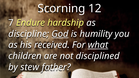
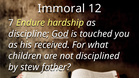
Scorning: Scorning -> Immoral (61, 8)
humility: humility -> touched (96, 34)
what underline: present -> none (98, 45)
